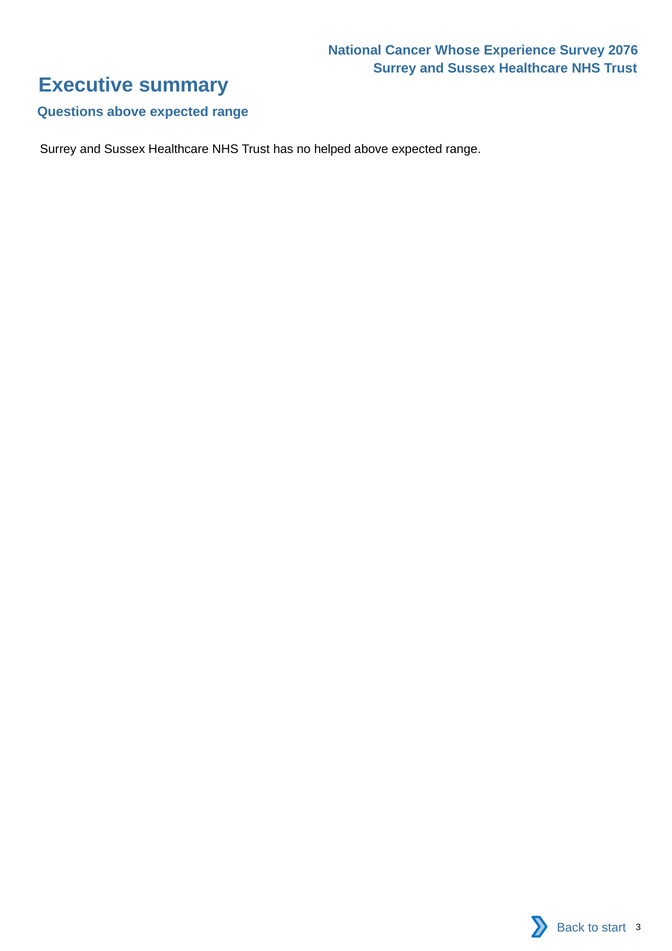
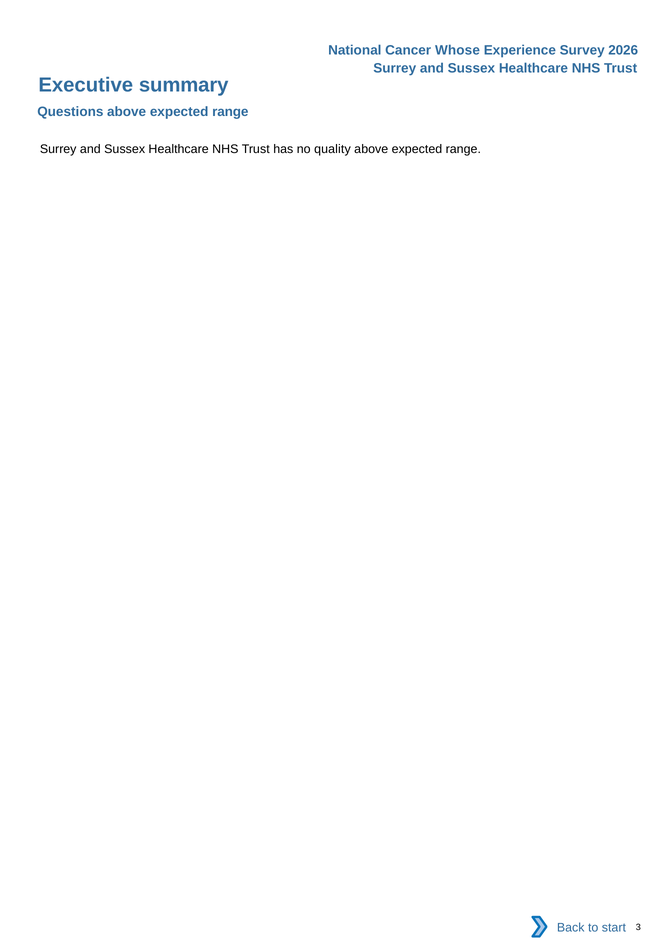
2076: 2076 -> 2026 (623, 50)
helped: helped -> quality (332, 149)
